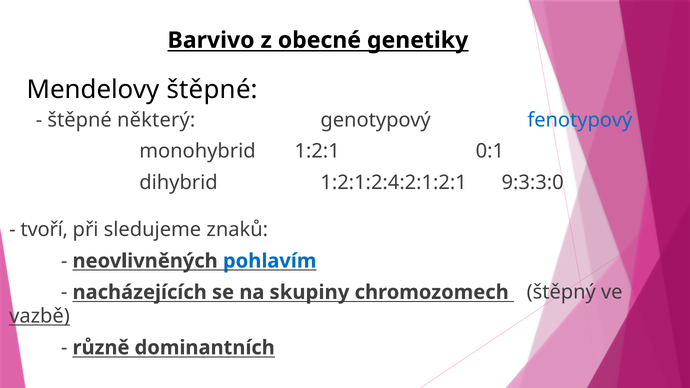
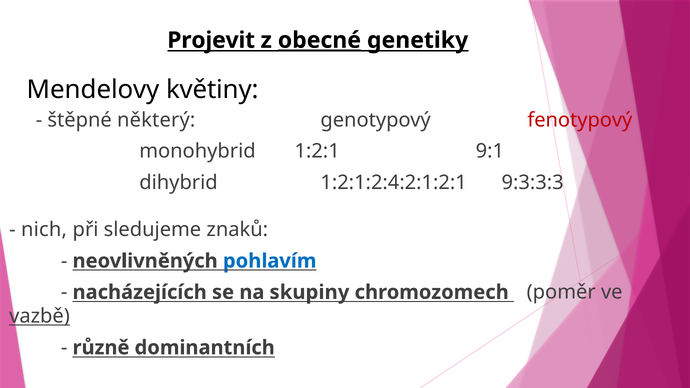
Barvivo: Barvivo -> Projevit (211, 40)
obecné underline: none -> present (319, 40)
Mendelovy štěpné: štěpné -> květiny (212, 90)
fenotypový colour: blue -> red (580, 120)
0:1: 0:1 -> 9:1 (490, 151)
9:3:3:0: 9:3:3:0 -> 9:3:3:3 (533, 183)
tvoří: tvoří -> nich (44, 230)
štěpný: štěpný -> poměr (561, 292)
